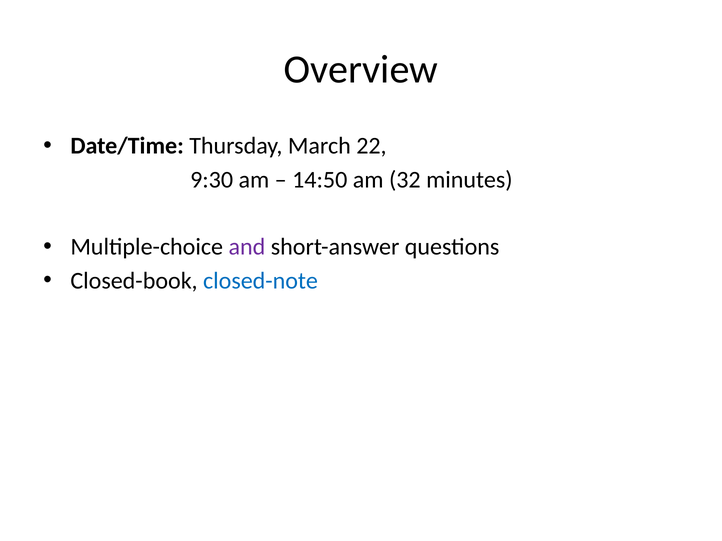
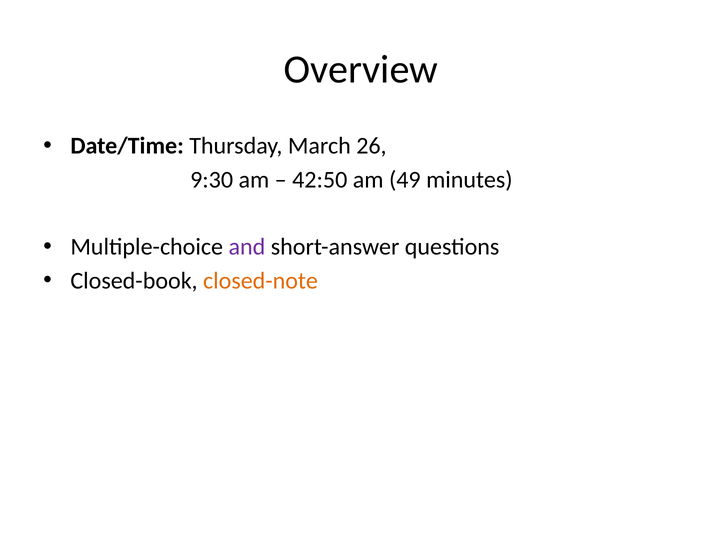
22: 22 -> 26 (371, 146)
14:50: 14:50 -> 42:50 (320, 180)
32: 32 -> 49 (405, 180)
closed-note colour: blue -> orange (261, 281)
